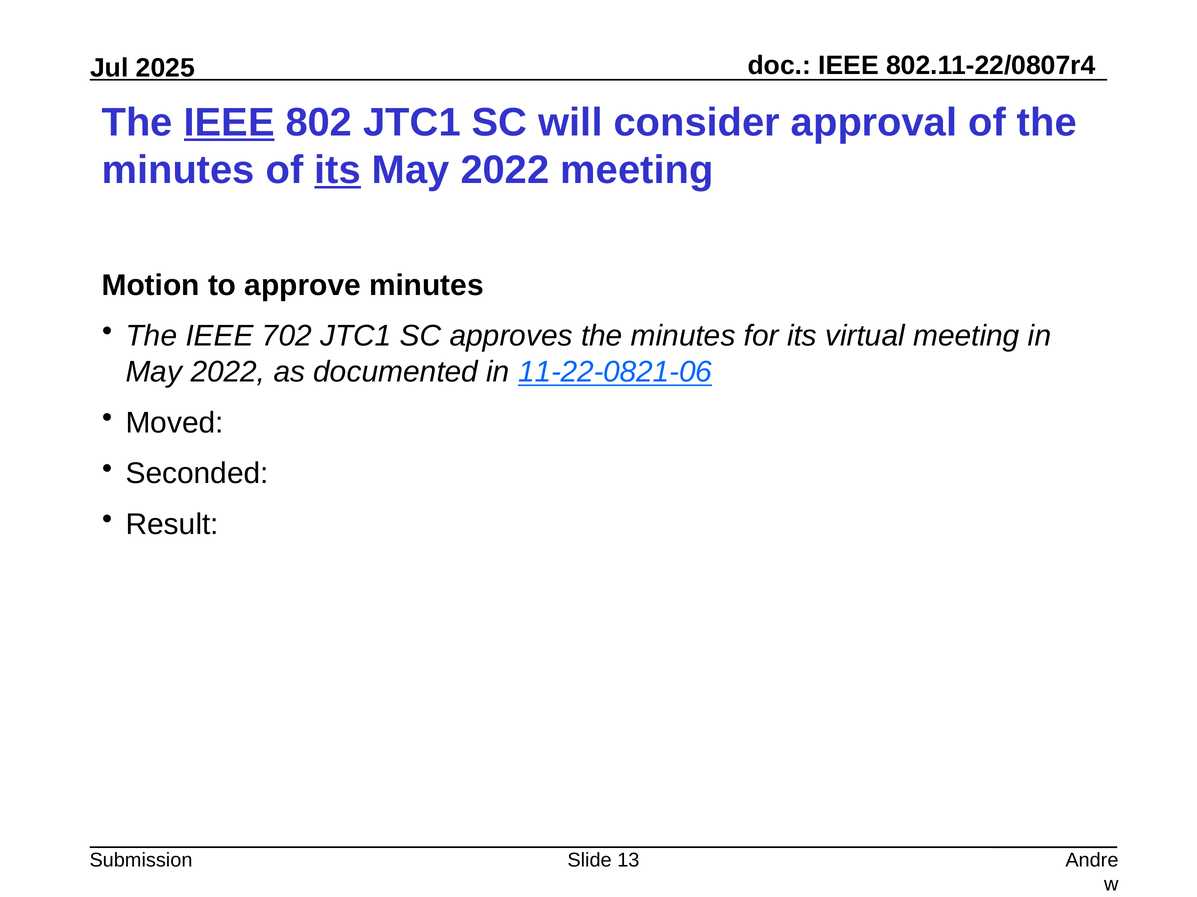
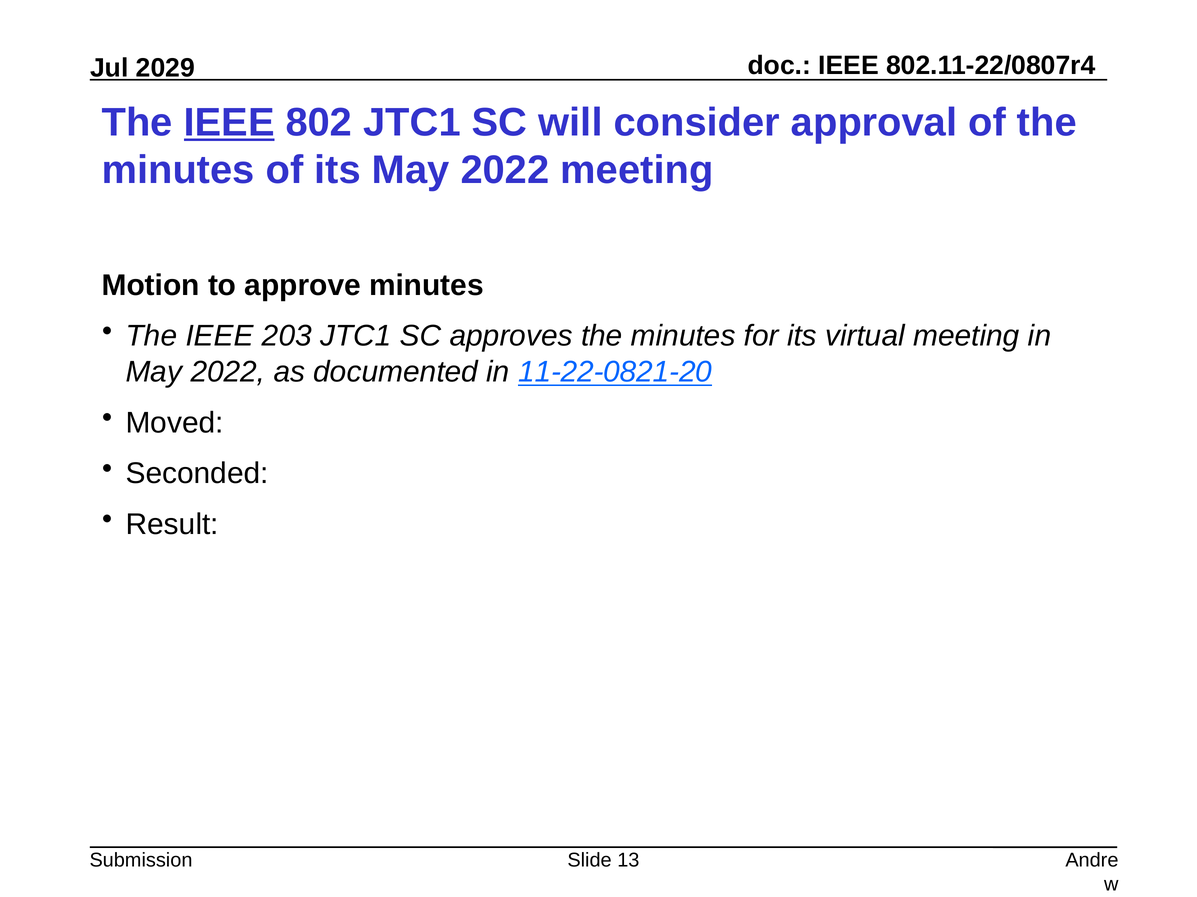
2025: 2025 -> 2029 (165, 68)
its underline: present -> none (338, 170)
702: 702 -> 203 (287, 336)
11-22-0821-06: 11-22-0821-06 -> 11-22-0821-20 (615, 372)
